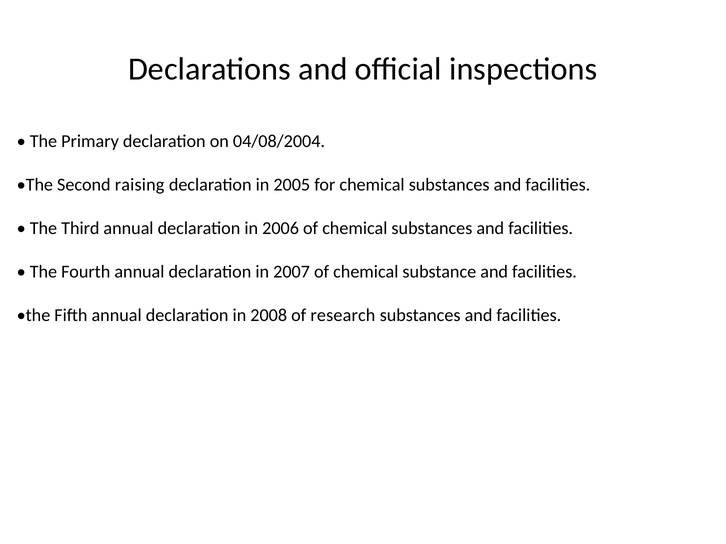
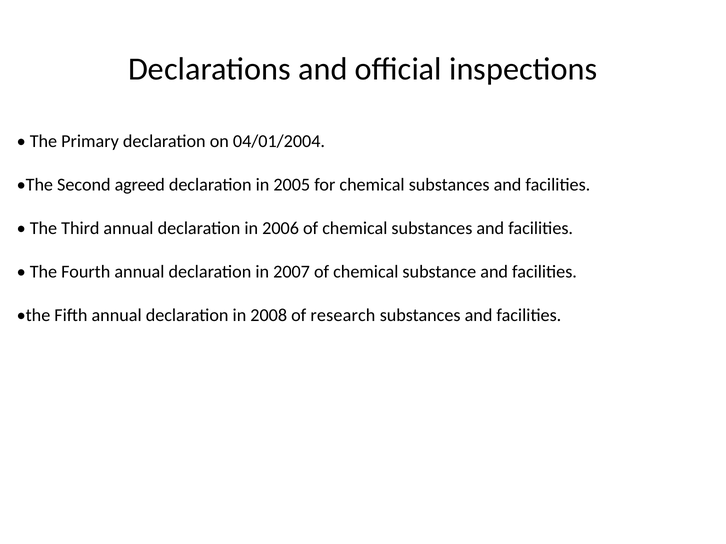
04/08/2004: 04/08/2004 -> 04/01/2004 (279, 141)
raising: raising -> agreed (140, 185)
